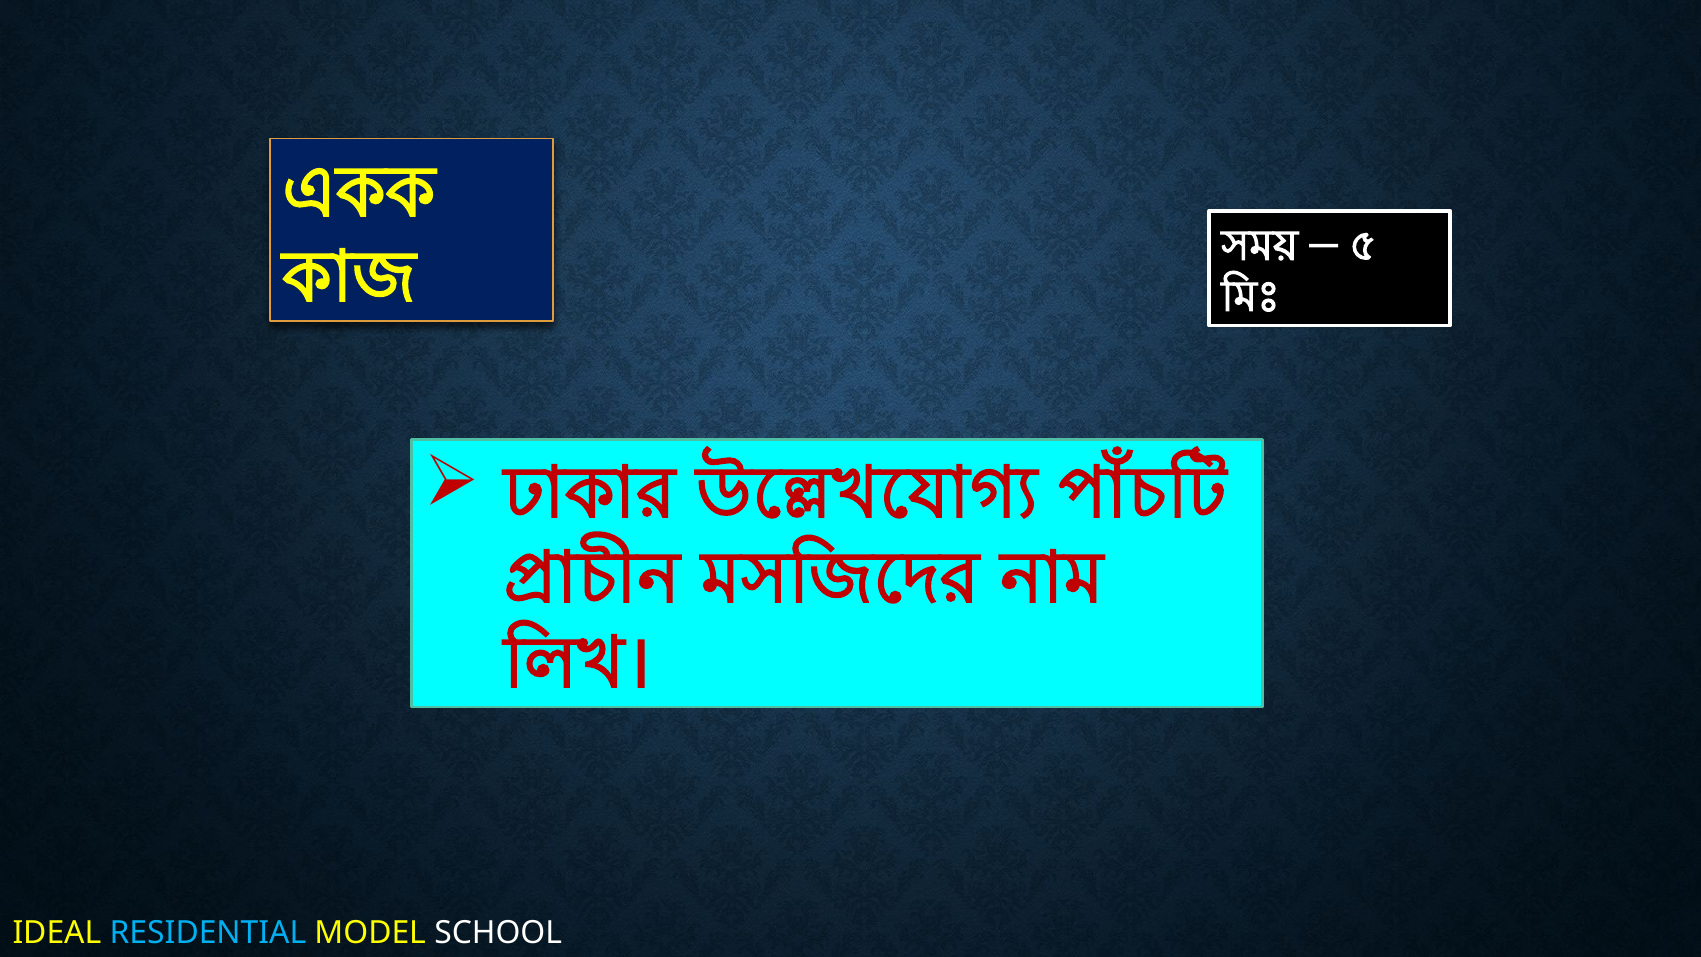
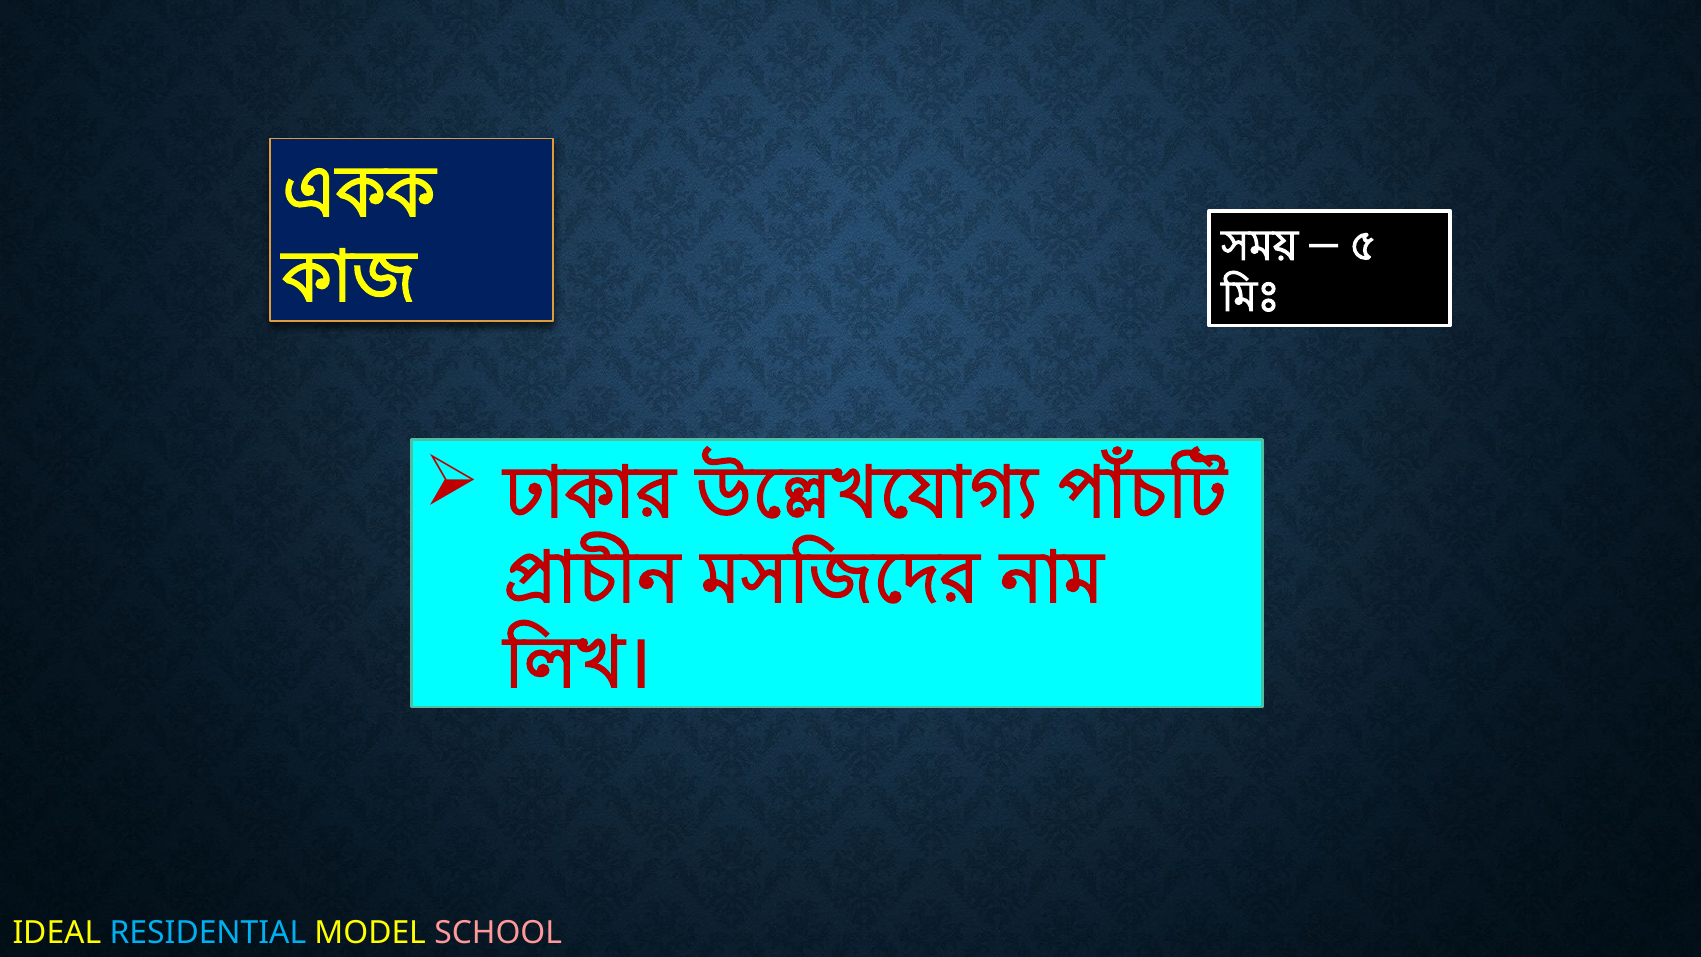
SCHOOL colour: white -> pink (498, 933)
